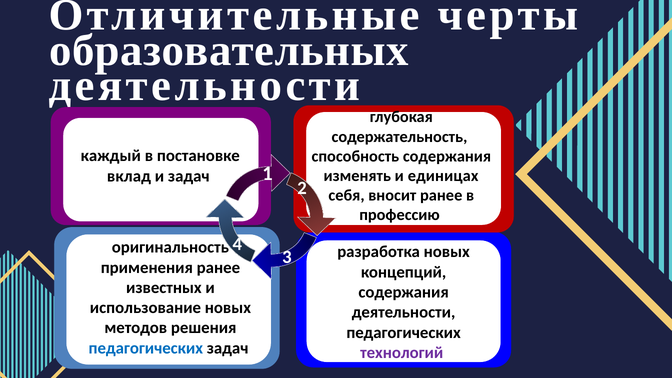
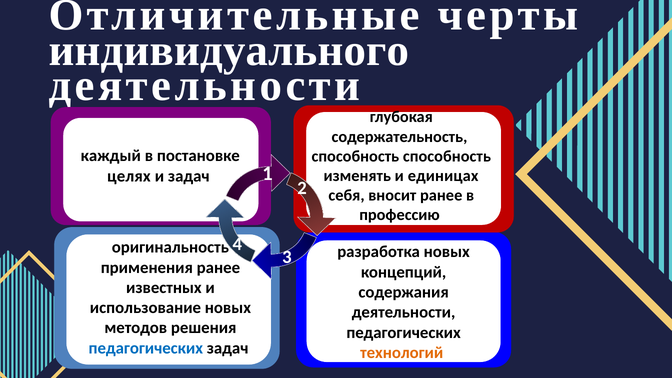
образовательных: образовательных -> индивидуального (229, 50)
содержания: содержания -> способность (447, 156)
вклад: вклад -> целях (129, 176)
технологий colour: purple -> orange (402, 353)
